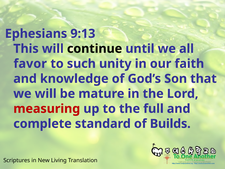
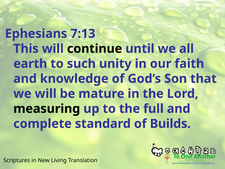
9:13: 9:13 -> 7:13 (83, 34)
favor: favor -> earth (30, 64)
measuring colour: red -> black (47, 109)
